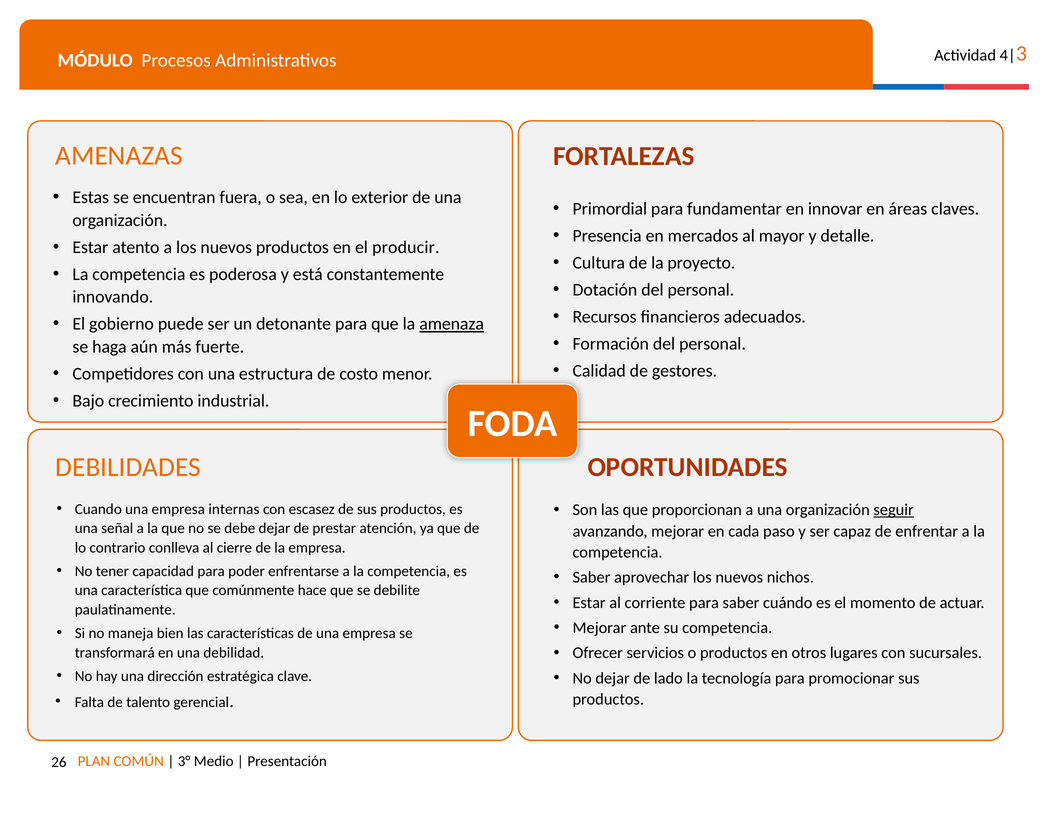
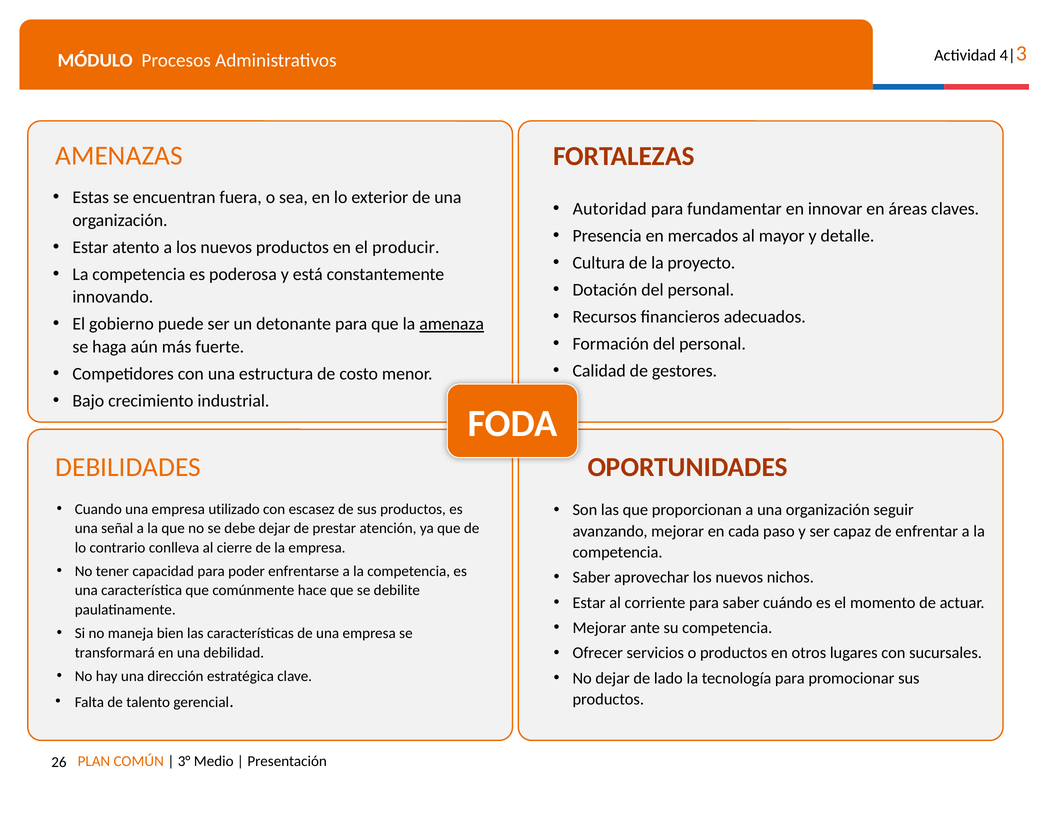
Primordial: Primordial -> Autoridad (610, 209)
internas: internas -> utilizado (234, 509)
seguir underline: present -> none (894, 510)
